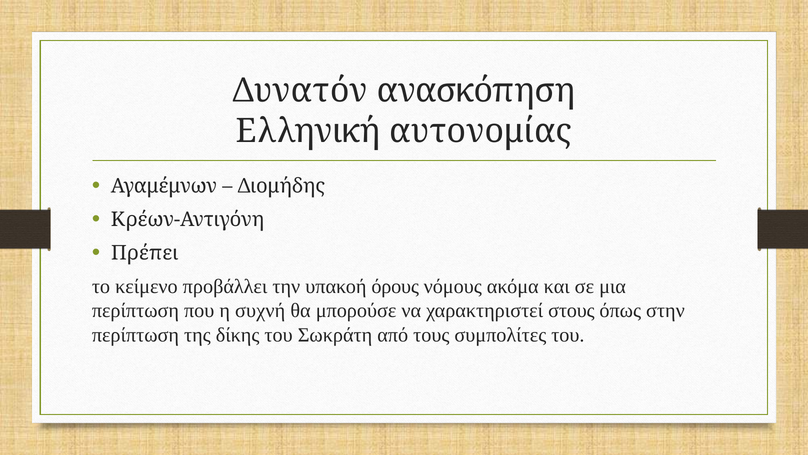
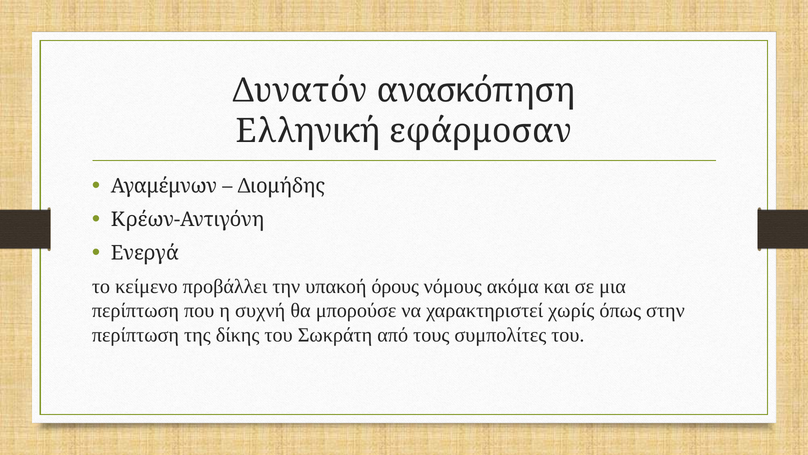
αυτονομίας: αυτονομίας -> εφάρμοσαν (481, 131)
Πρέπει: Πρέπει -> Ενεργά (145, 253)
στους: στους -> χωρίς (571, 310)
